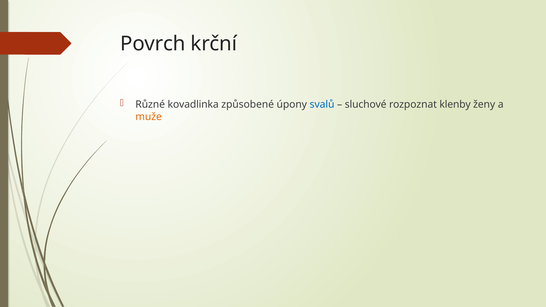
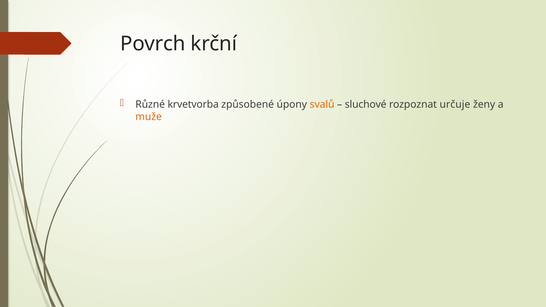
kovadlinka: kovadlinka -> krvetvorba (193, 104)
svalů colour: blue -> orange (322, 104)
klenby: klenby -> určuje (455, 104)
